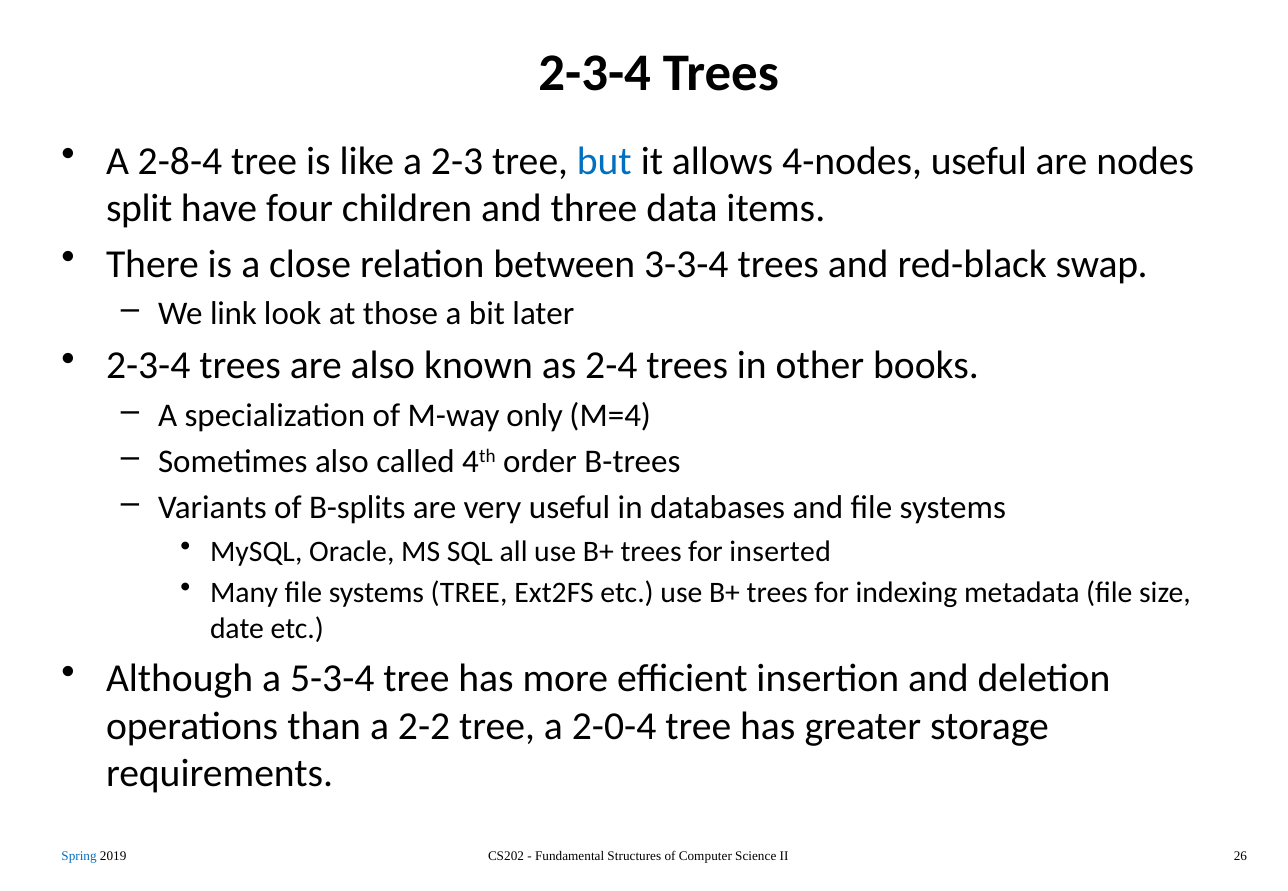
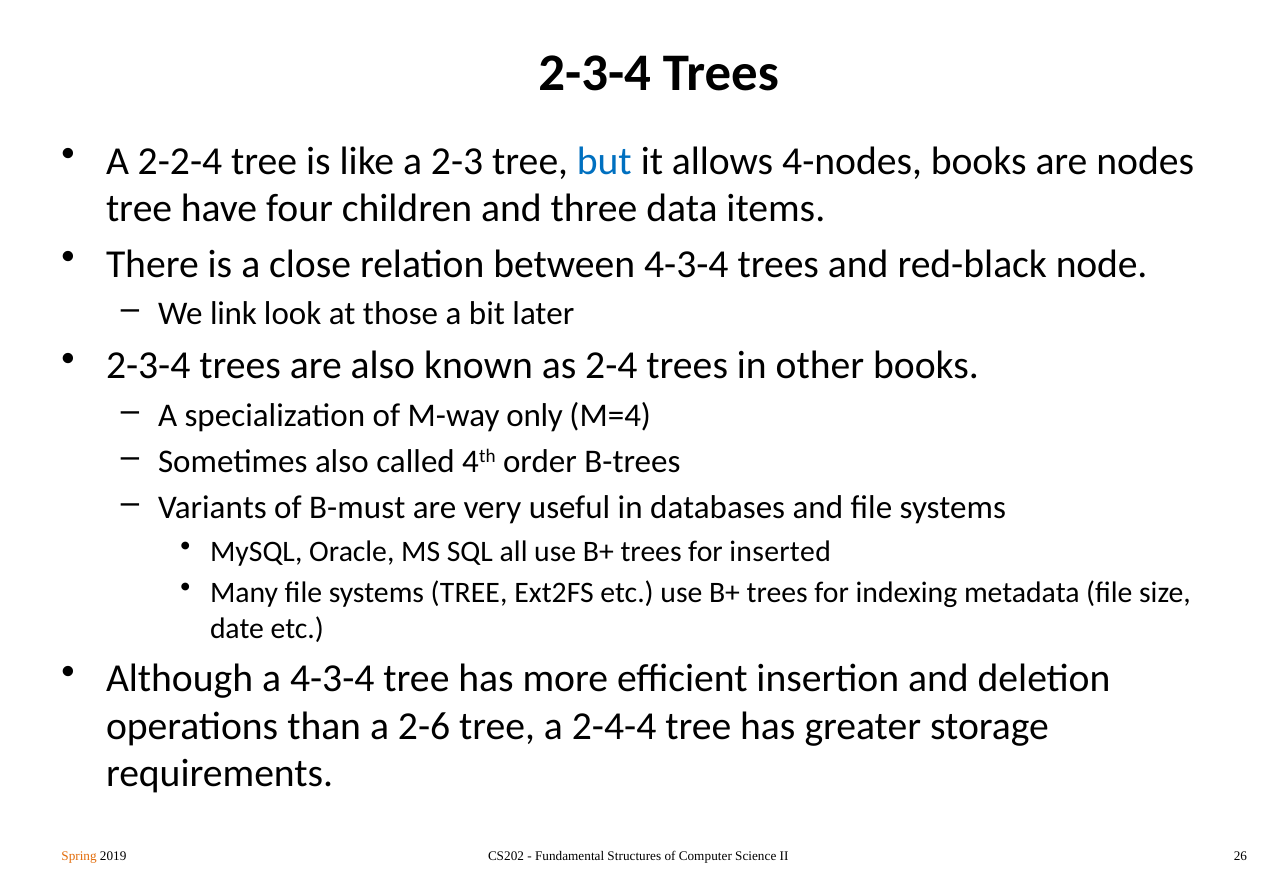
2-8-4: 2-8-4 -> 2-2-4 (180, 161)
4-nodes useful: useful -> books (979, 161)
split: split -> tree (139, 209)
between 3-3-4: 3-3-4 -> 4-3-4 (686, 264)
swap: swap -> node (1102, 264)
B-splits: B-splits -> B-must (357, 508)
a 5-3-4: 5-3-4 -> 4-3-4 (332, 679)
2-2: 2-2 -> 2-6 (424, 727)
2-0-4: 2-0-4 -> 2-4-4 (614, 727)
Spring colour: blue -> orange (79, 857)
